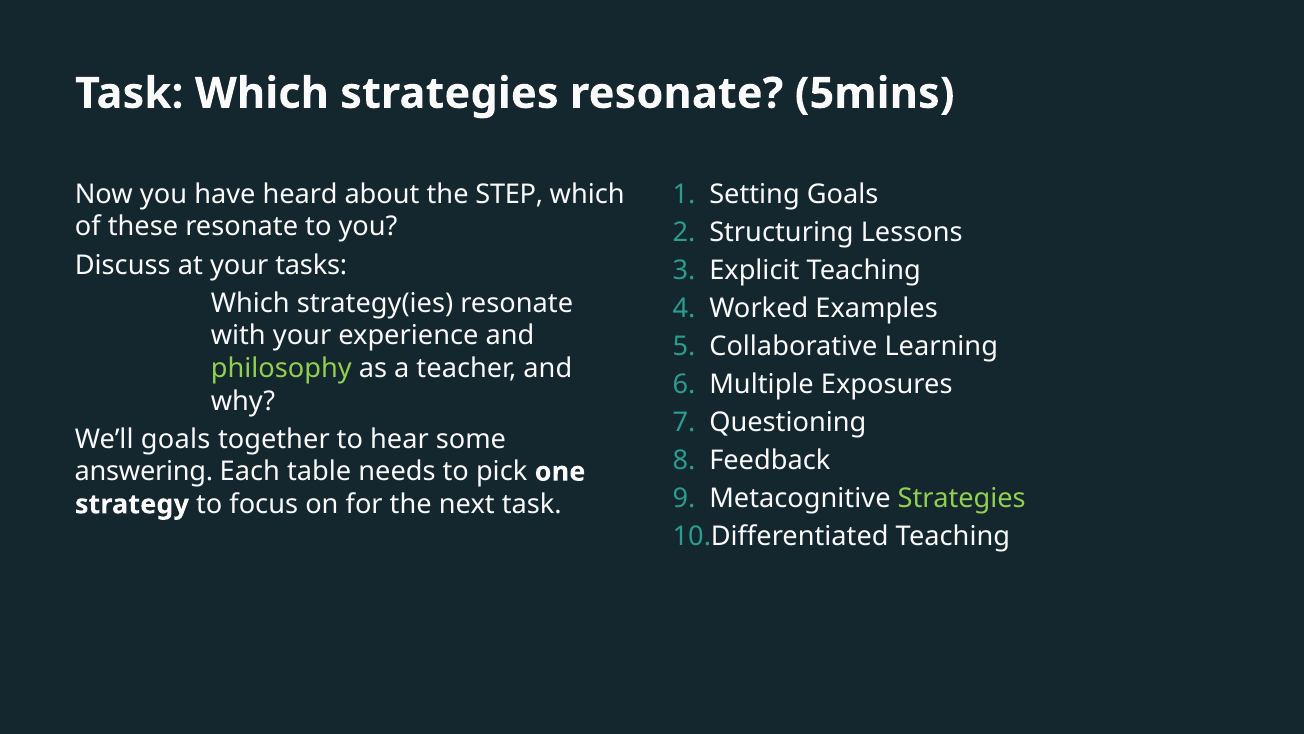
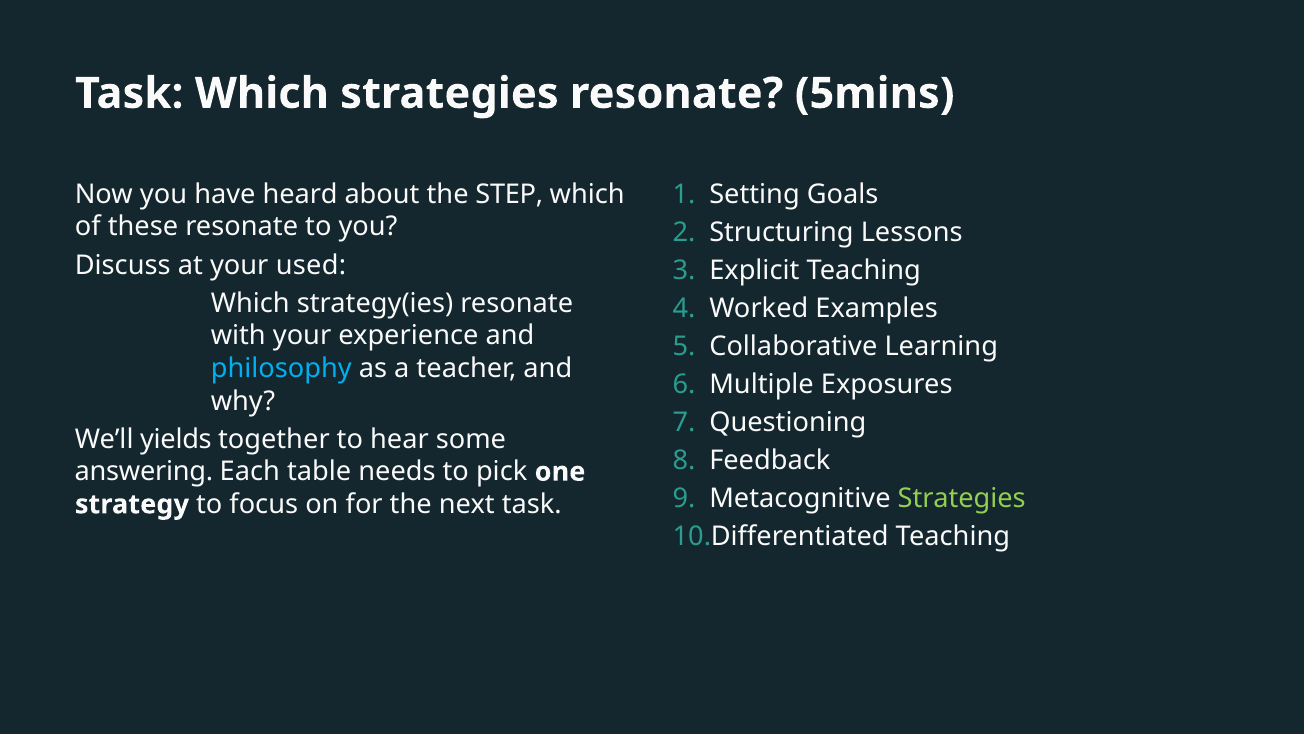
tasks: tasks -> used (311, 265)
philosophy colour: light green -> light blue (281, 368)
We’ll goals: goals -> yields (176, 439)
